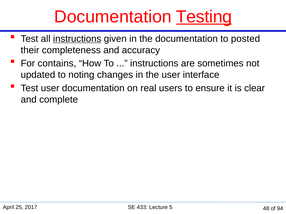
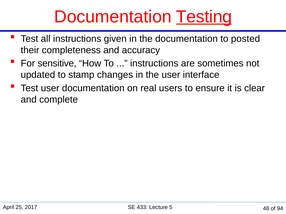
instructions underline: present -> none (77, 39)
contains: contains -> sensitive (57, 64)
noting: noting -> stamp (81, 75)
